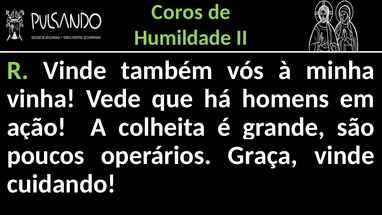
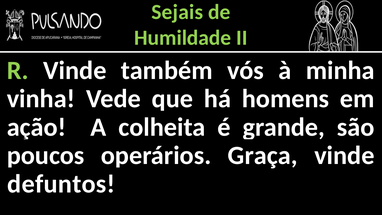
Coros: Coros -> Sejais (177, 12)
cuidando: cuidando -> defuntos (61, 184)
